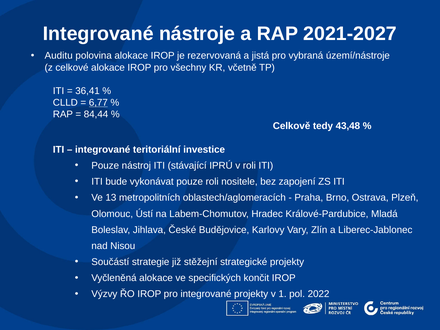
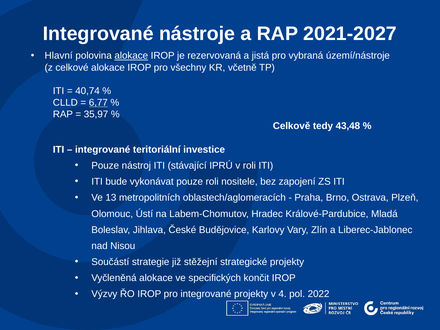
Auditu: Auditu -> Hlavní (59, 56)
alokace underline: none -> present (131, 56)
36,41: 36,41 -> 40,74 (88, 91)
84,44: 84,44 -> 35,97 (96, 114)
1: 1 -> 4 (283, 294)
